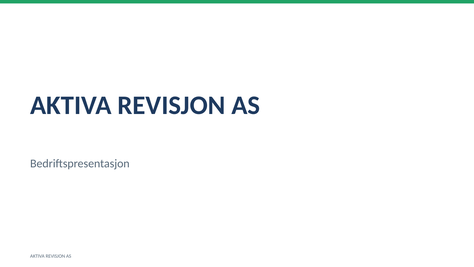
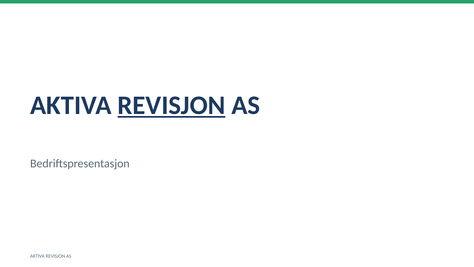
REVISJON underline: none -> present (172, 105)
